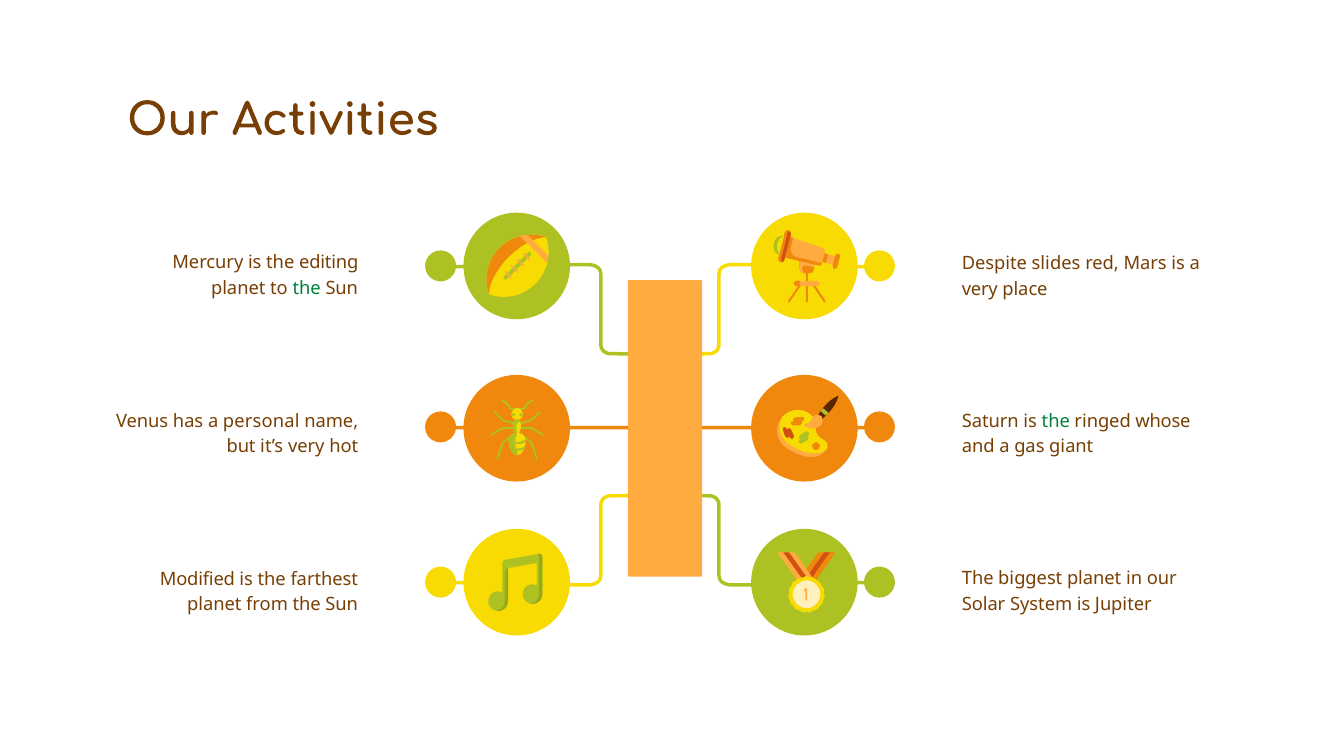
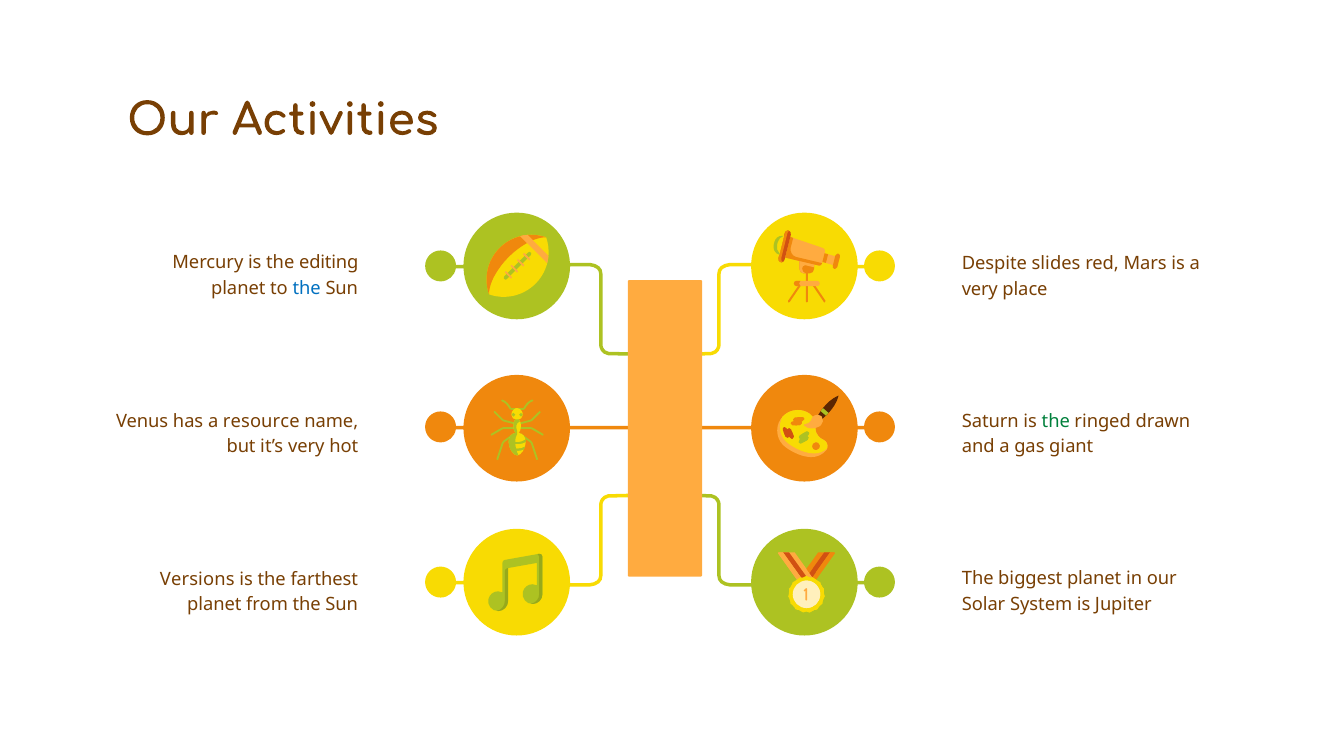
the colour: green -> blue (307, 288)
personal: personal -> resource (261, 421)
whose: whose -> drawn (1163, 421)
Modified: Modified -> Versions (197, 579)
